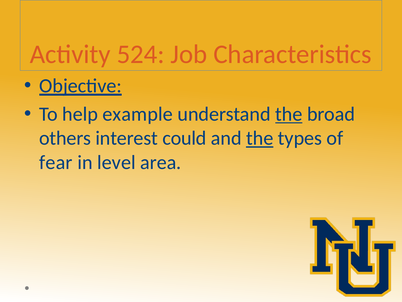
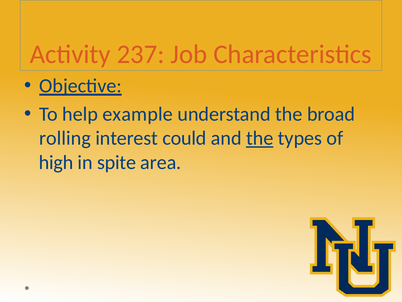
524: 524 -> 237 (141, 54)
the underline: present -> none (289, 114)
others: others -> rolling (65, 138)
fear: fear -> high (56, 162)
level: level -> spite (117, 162)
